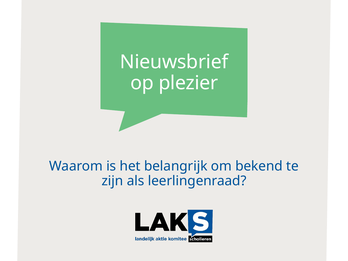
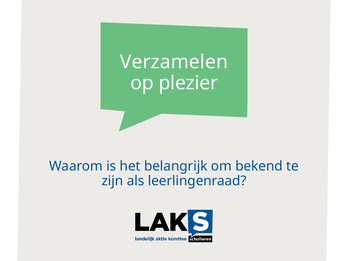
Nieuwsbrief: Nieuwsbrief -> Verzamelen (174, 62)
